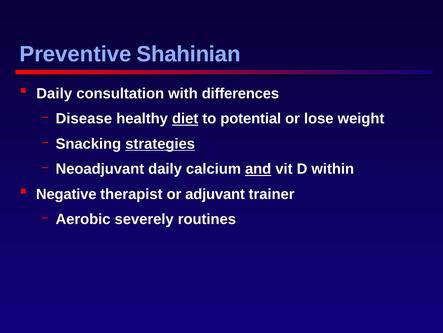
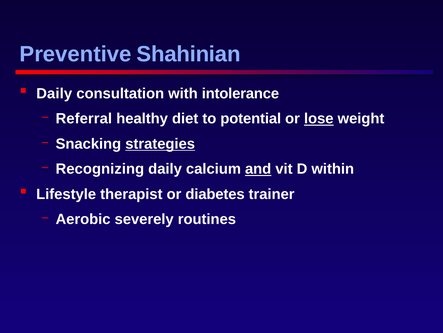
differences: differences -> intolerance (240, 93)
Disease: Disease -> Referral (84, 119)
diet underline: present -> none (185, 119)
lose underline: none -> present (319, 119)
Neoadjuvant: Neoadjuvant -> Recognizing (100, 169)
Negative: Negative -> Lifestyle (66, 194)
adjuvant: adjuvant -> diabetes (215, 194)
